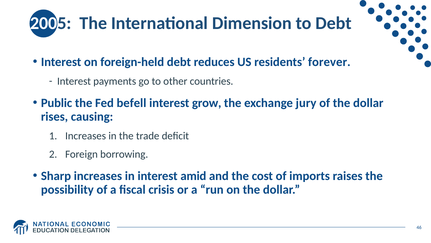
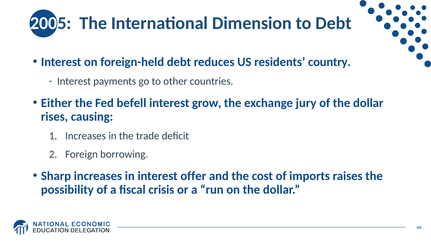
forever: forever -> country (329, 62)
Public: Public -> Either (57, 103)
amid: amid -> offer (193, 176)
